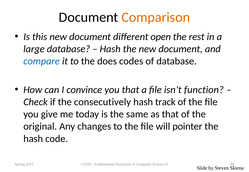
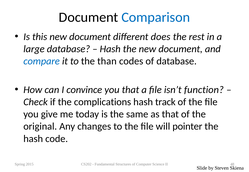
Comparison colour: orange -> blue (156, 17)
open: open -> does (161, 37)
does: does -> than (107, 61)
consecutively: consecutively -> complications (103, 102)
